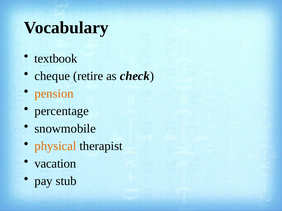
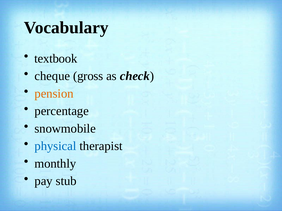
retire: retire -> gross (88, 76)
physical colour: orange -> blue (55, 146)
vacation: vacation -> monthly (55, 164)
